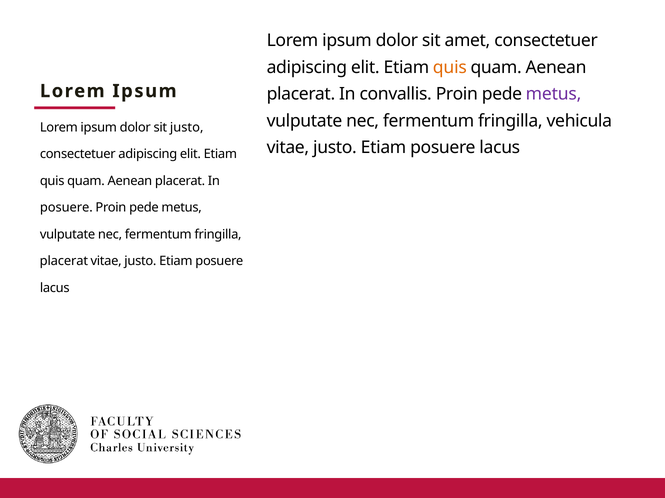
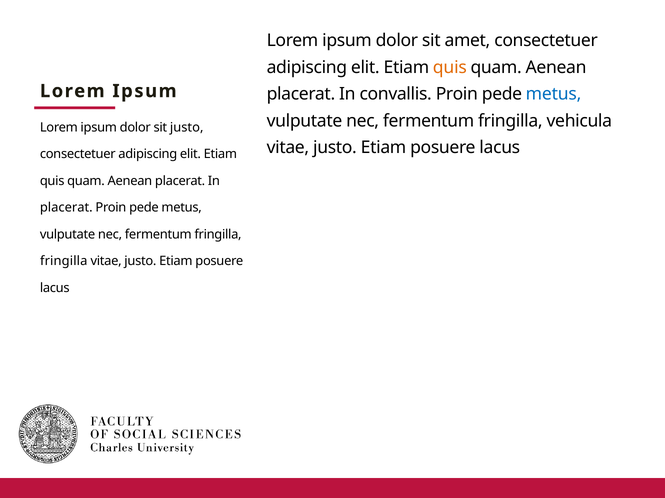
metus colour: purple -> blue (554, 94)
posuere: posuere -> placerat (66, 208)
placerat: placerat -> fringilla (64, 262)
